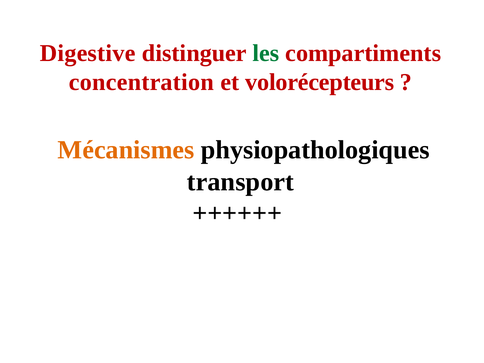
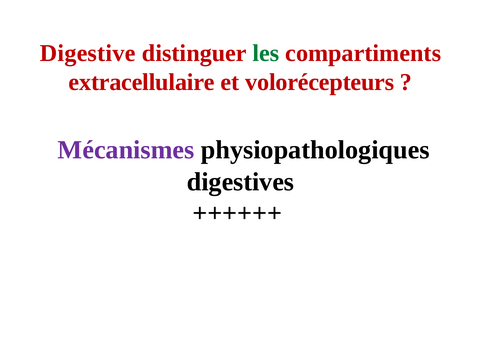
concentration: concentration -> extracellulaire (142, 82)
Mécanismes colour: orange -> purple (126, 150)
transport: transport -> digestives (241, 182)
